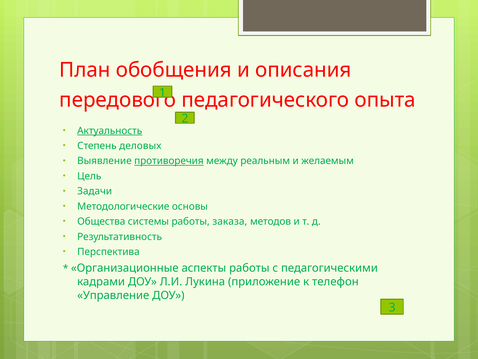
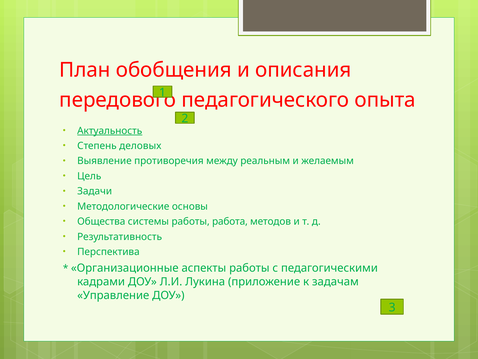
противоречия underline: present -> none (169, 161)
заказа: заказа -> работа (230, 221)
телефон: телефон -> задачам (335, 281)
